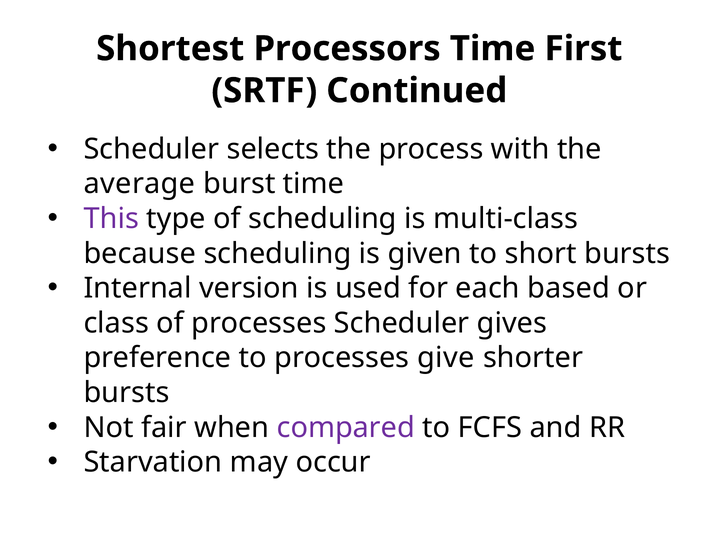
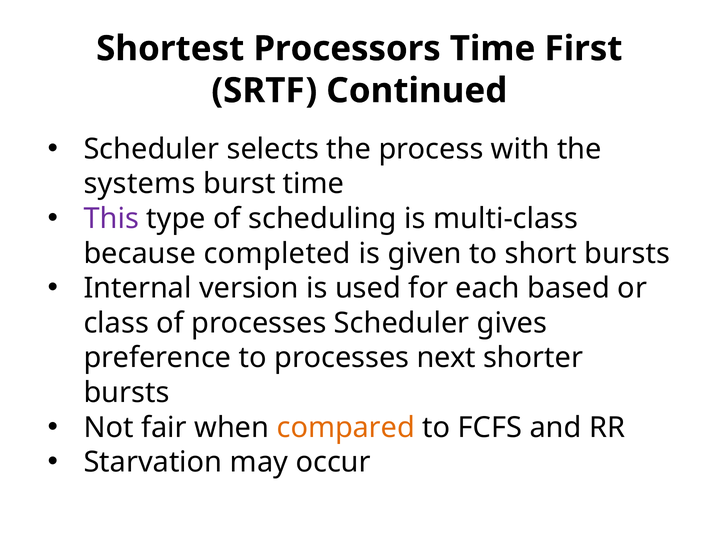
average: average -> systems (140, 184)
because scheduling: scheduling -> completed (277, 253)
give: give -> next (446, 357)
compared colour: purple -> orange (346, 427)
